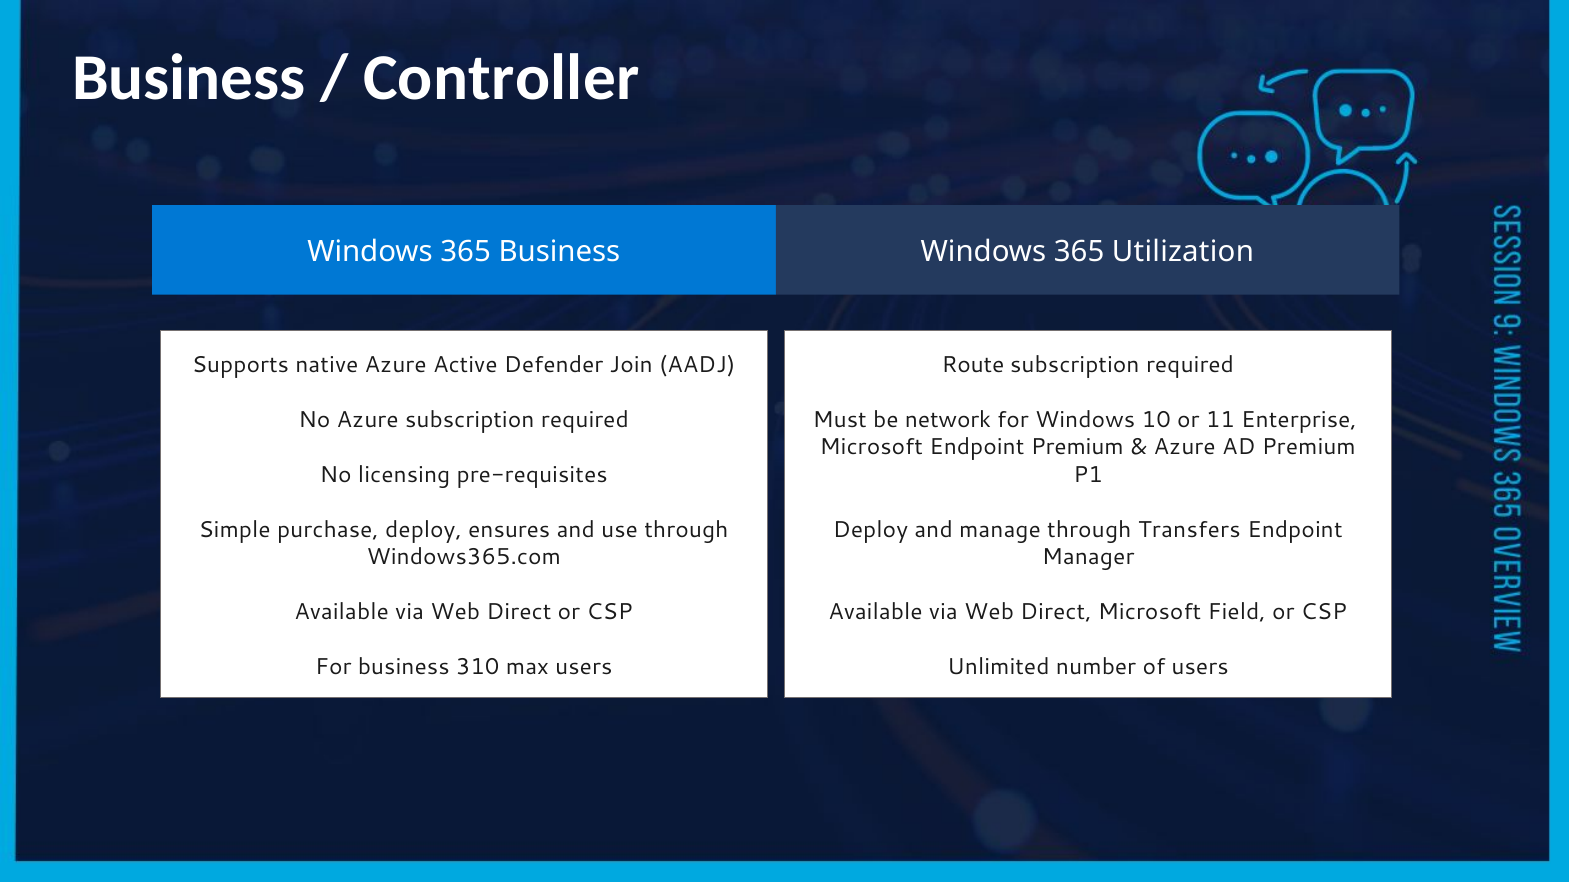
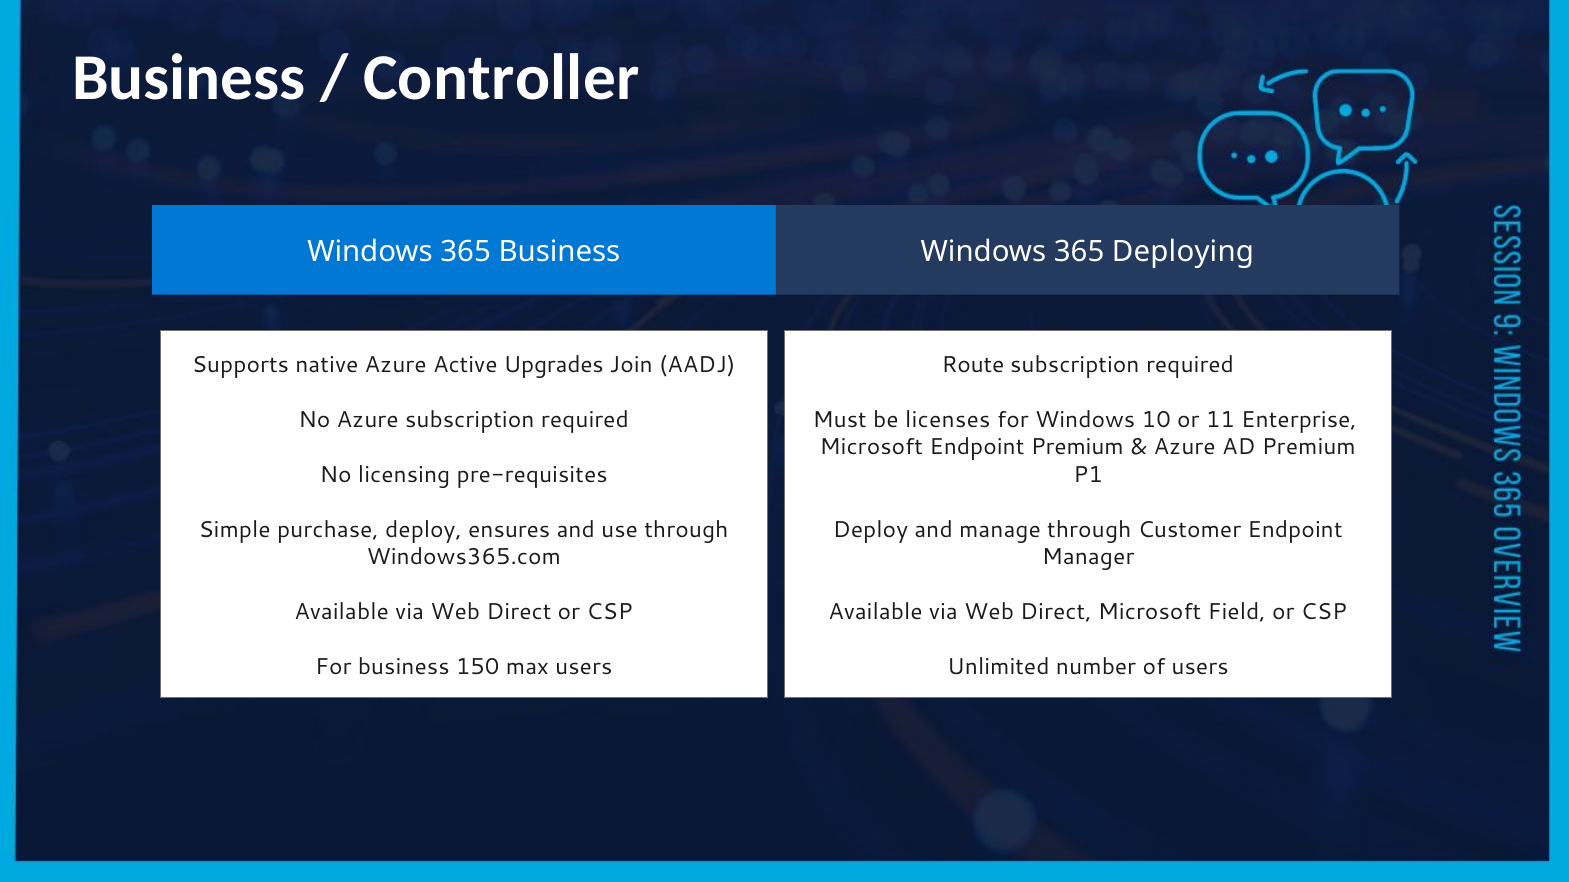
Utilization: Utilization -> Deploying (1183, 252)
Defender: Defender -> Upgrades (554, 365)
network: network -> licenses (948, 420)
Transfers: Transfers -> Customer (1189, 530)
310: 310 -> 150 (478, 667)
